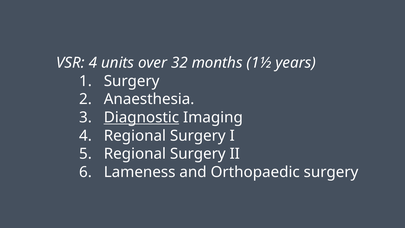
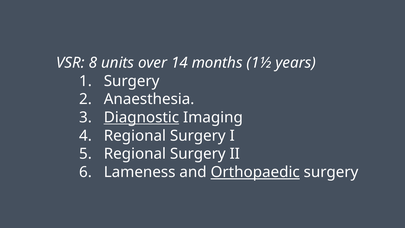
VSR 4: 4 -> 8 (93, 63)
32: 32 -> 14 (179, 63)
Orthopaedic underline: none -> present (255, 172)
